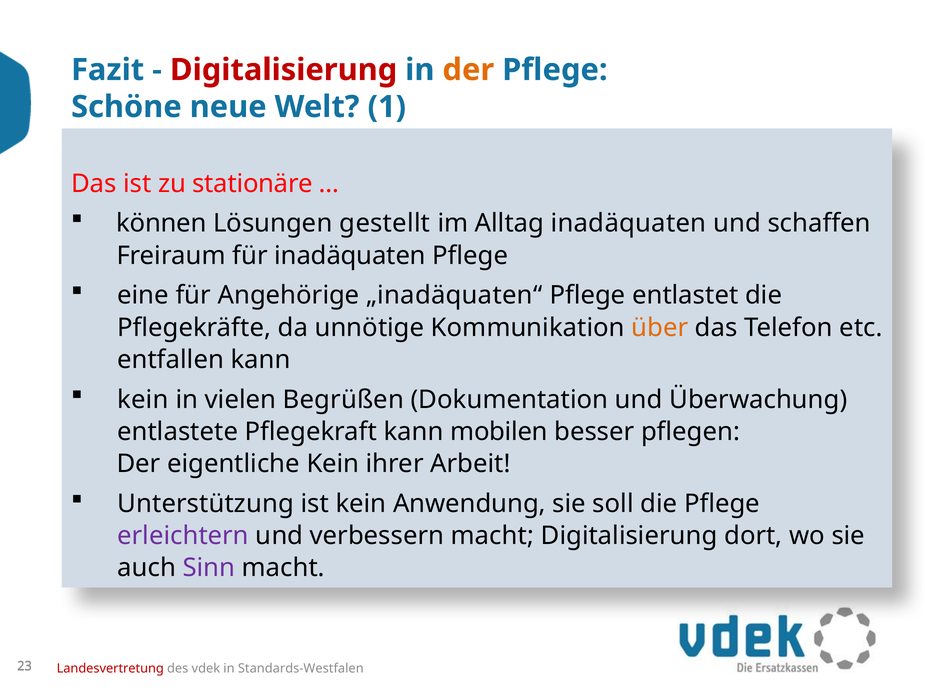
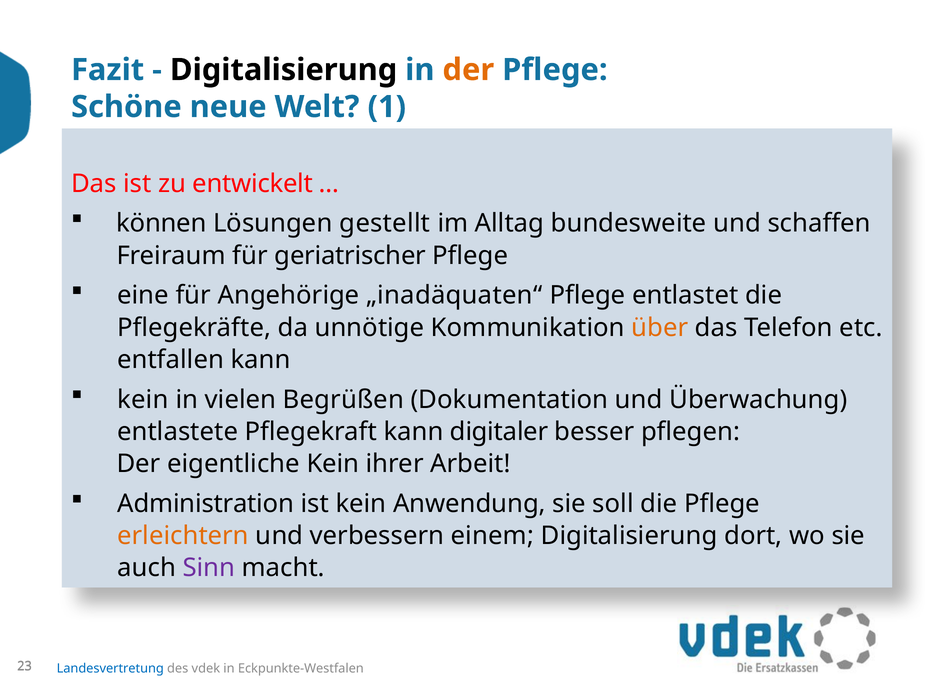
Digitalisierung colour: red -> black (284, 70)
stationäre: stationäre -> entwickelt (253, 184)
Alltag inadäquaten: inadäquaten -> bundesweite (629, 223)
für inadäquaten: inadäquaten -> geriatrischer (350, 256)
mobilen: mobilen -> digitaler (499, 432)
Unterstützung: Unterstützung -> Administration (206, 504)
erleichtern colour: purple -> orange (183, 536)
verbessern macht: macht -> einem (492, 536)
Landesvertretung colour: red -> blue (110, 668)
Standards-Westfalen: Standards-Westfalen -> Eckpunkte-Westfalen (301, 668)
